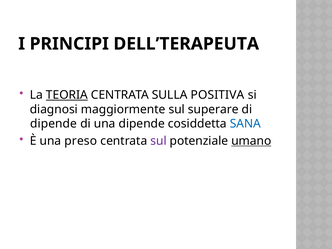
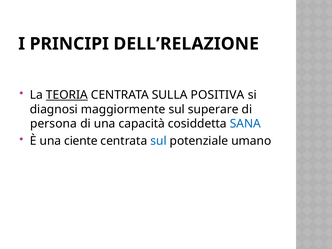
DELL’TERAPEUTA: DELL’TERAPEUTA -> DELL’RELAZIONE (186, 44)
dipende: dipende -> persona (53, 124)
una dipende: dipende -> capacità (142, 124)
preso: preso -> ciente (81, 141)
sul colour: purple -> blue (158, 141)
umano underline: present -> none (251, 141)
